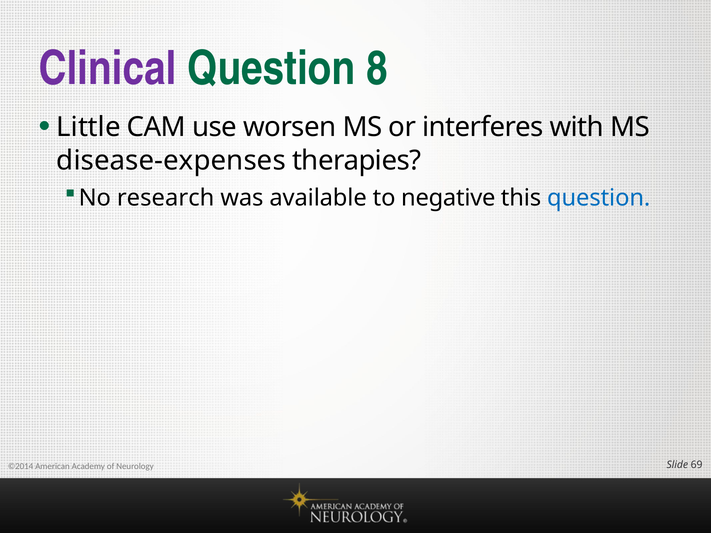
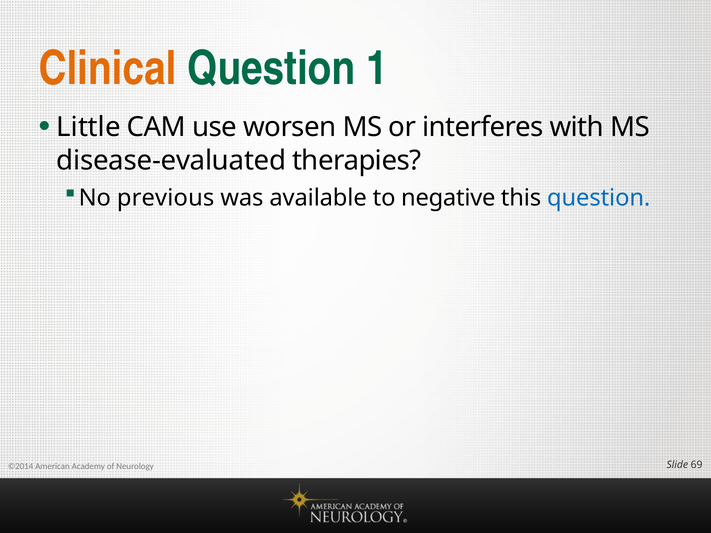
Clinical colour: purple -> orange (108, 69)
8: 8 -> 1 (377, 69)
disease-expenses: disease-expenses -> disease-evaluated (171, 161)
research: research -> previous (166, 198)
